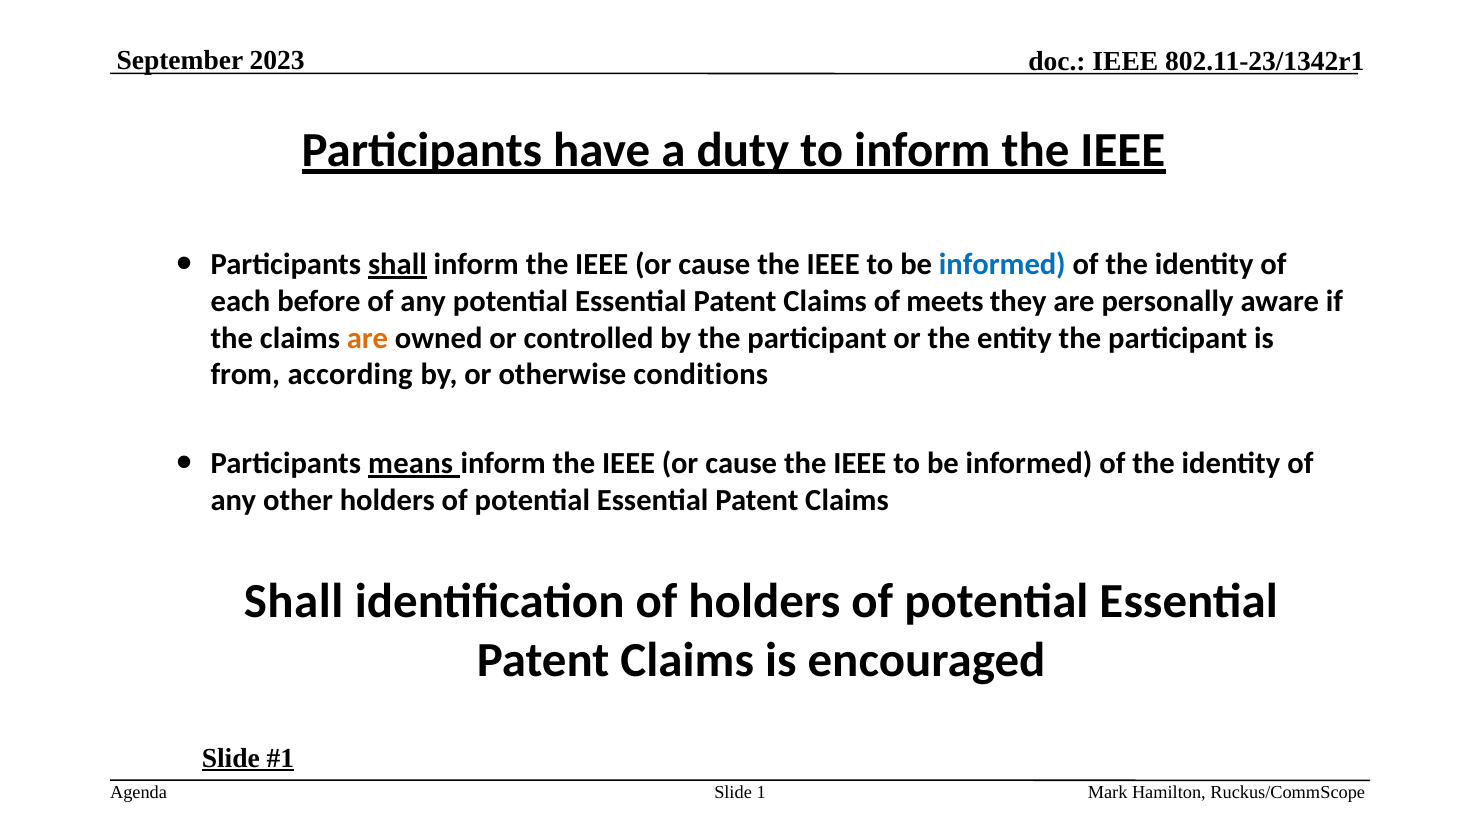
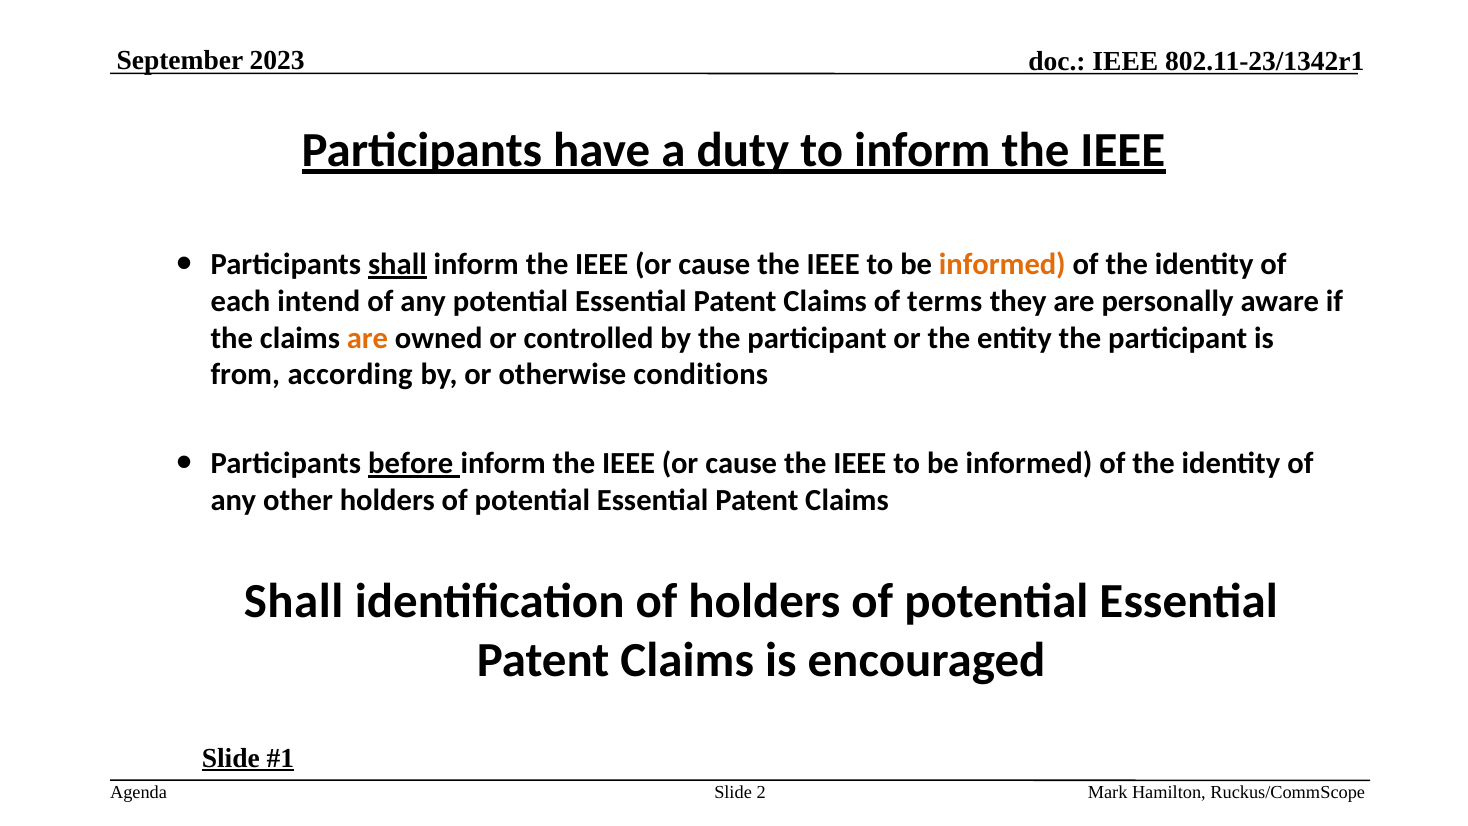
informed colour: blue -> orange (1002, 265)
before: before -> intend (319, 301)
meets: meets -> terms (945, 301)
means: means -> before (411, 463)
1: 1 -> 2 (761, 792)
